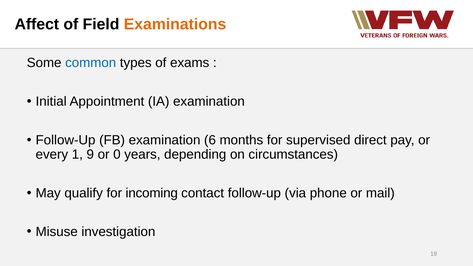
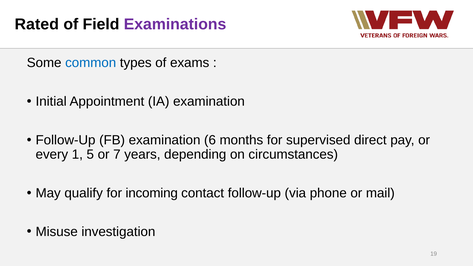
Affect: Affect -> Rated (37, 24)
Examinations colour: orange -> purple (175, 24)
9: 9 -> 5 (90, 155)
0: 0 -> 7 (117, 155)
